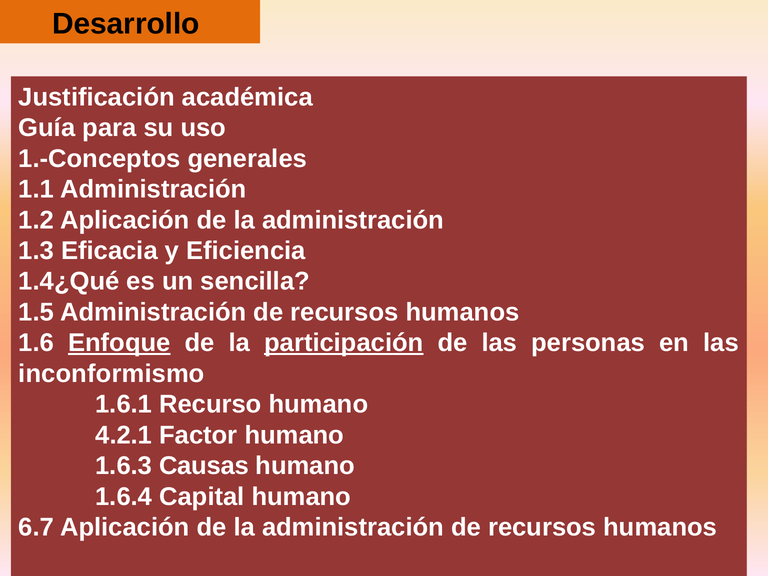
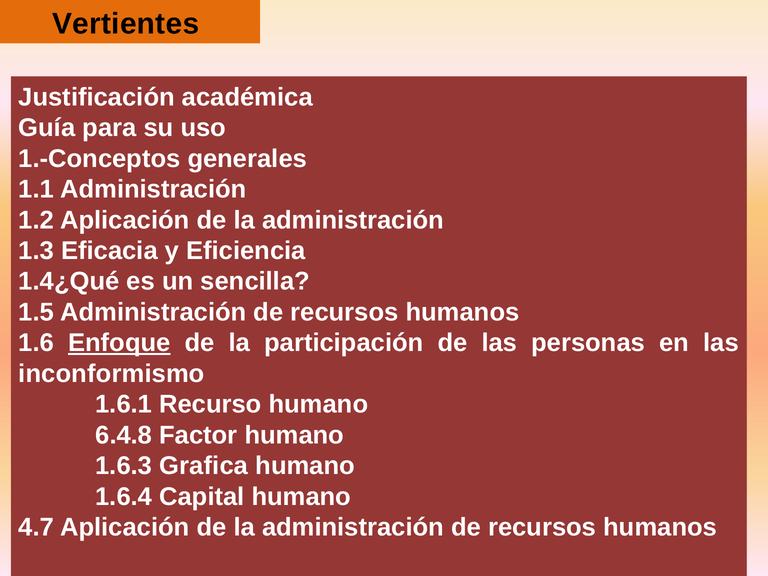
Desarrollo: Desarrollo -> Vertientes (126, 24)
participación underline: present -> none (344, 343)
4.2.1: 4.2.1 -> 6.4.8 (124, 435)
Causas: Causas -> Grafica (204, 466)
6.7: 6.7 -> 4.7 (36, 527)
